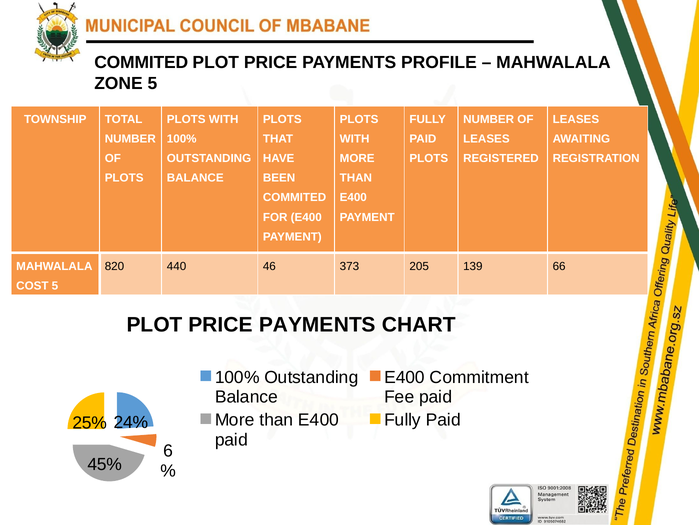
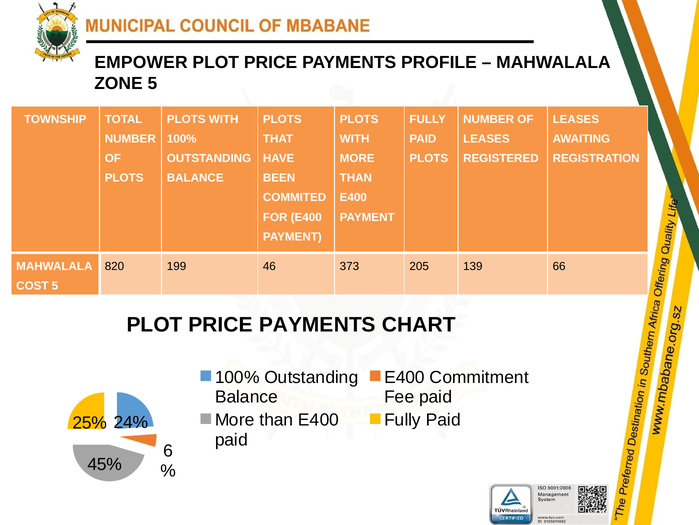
COMMITED: COMMITED -> EMPOWER (141, 62)
440: 440 -> 199 (177, 266)
